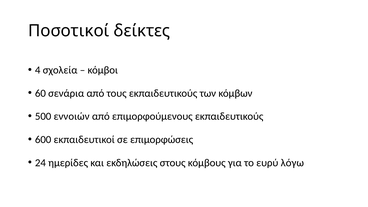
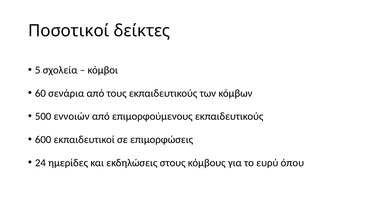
4: 4 -> 5 (38, 70)
λόγω: λόγω -> όπου (292, 163)
